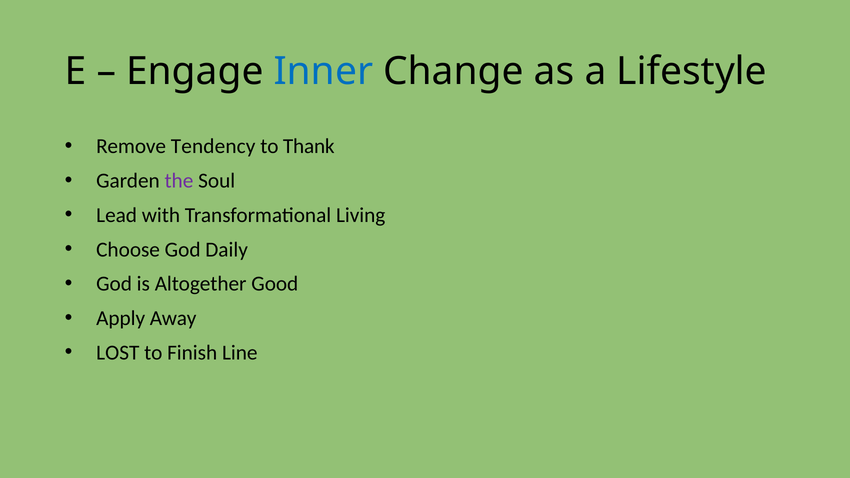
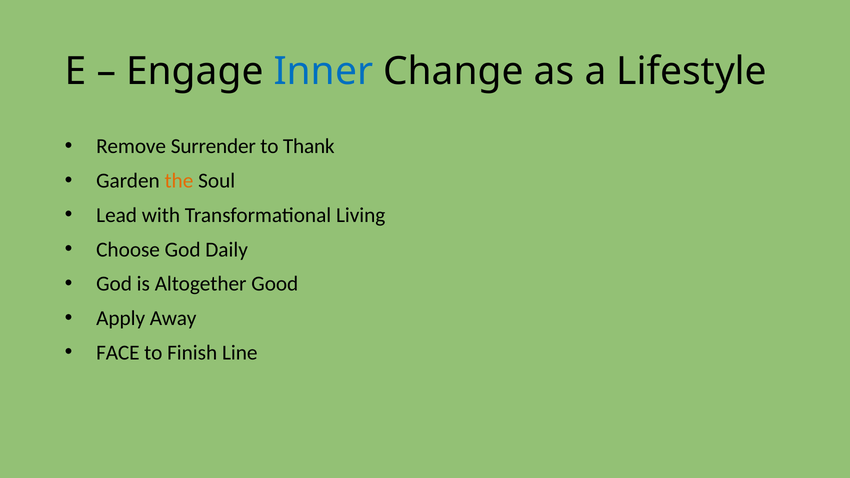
Tendency: Tendency -> Surrender (213, 146)
the colour: purple -> orange (179, 181)
LOST: LOST -> FACE (118, 353)
